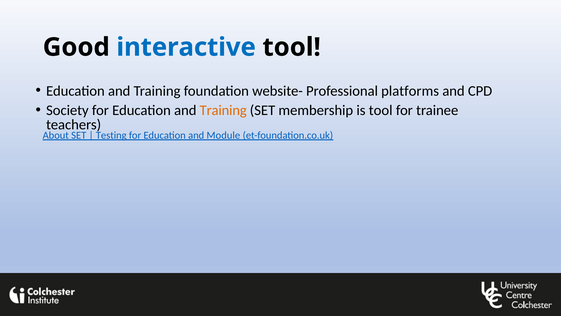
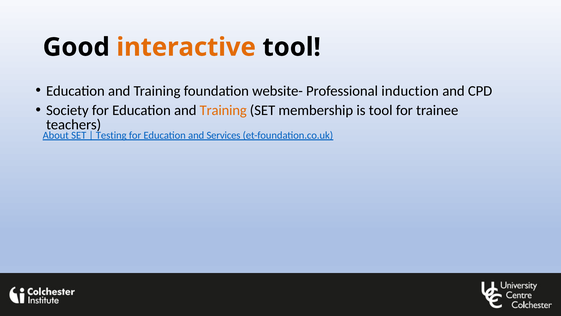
interactive colour: blue -> orange (186, 47)
platforms: platforms -> induction (410, 91)
Module: Module -> Services (223, 135)
